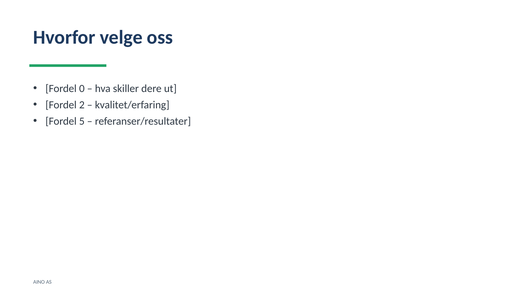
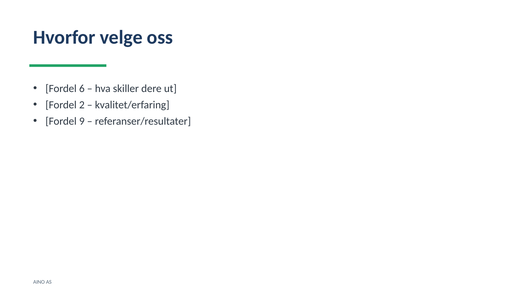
0: 0 -> 6 (82, 88)
5: 5 -> 9 (82, 121)
